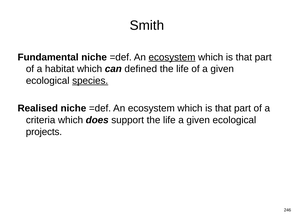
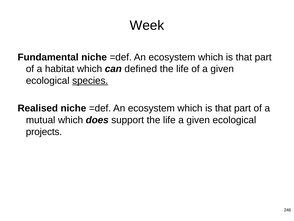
Smith: Smith -> Week (147, 25)
ecosystem underline: present -> none (172, 57)
criteria: criteria -> mutual (41, 120)
